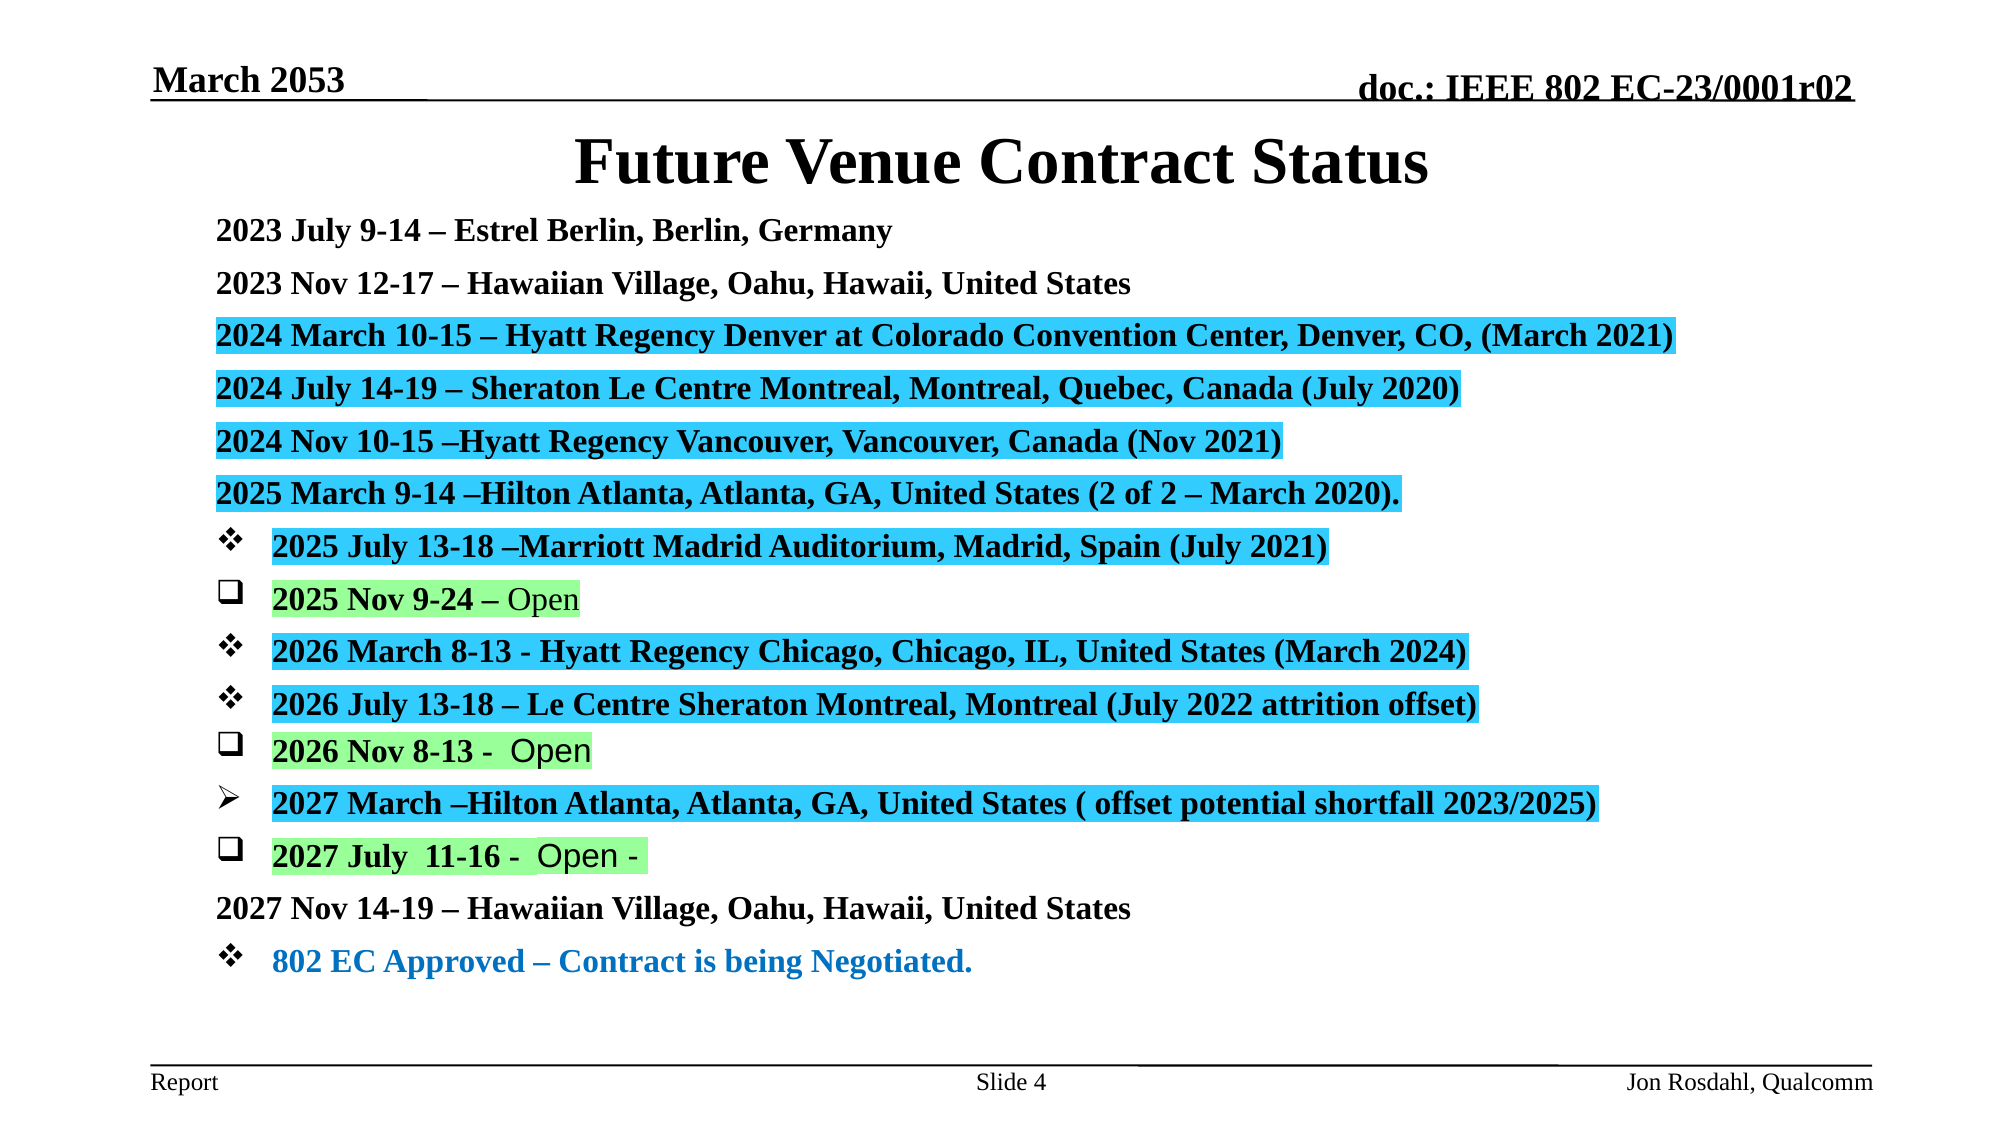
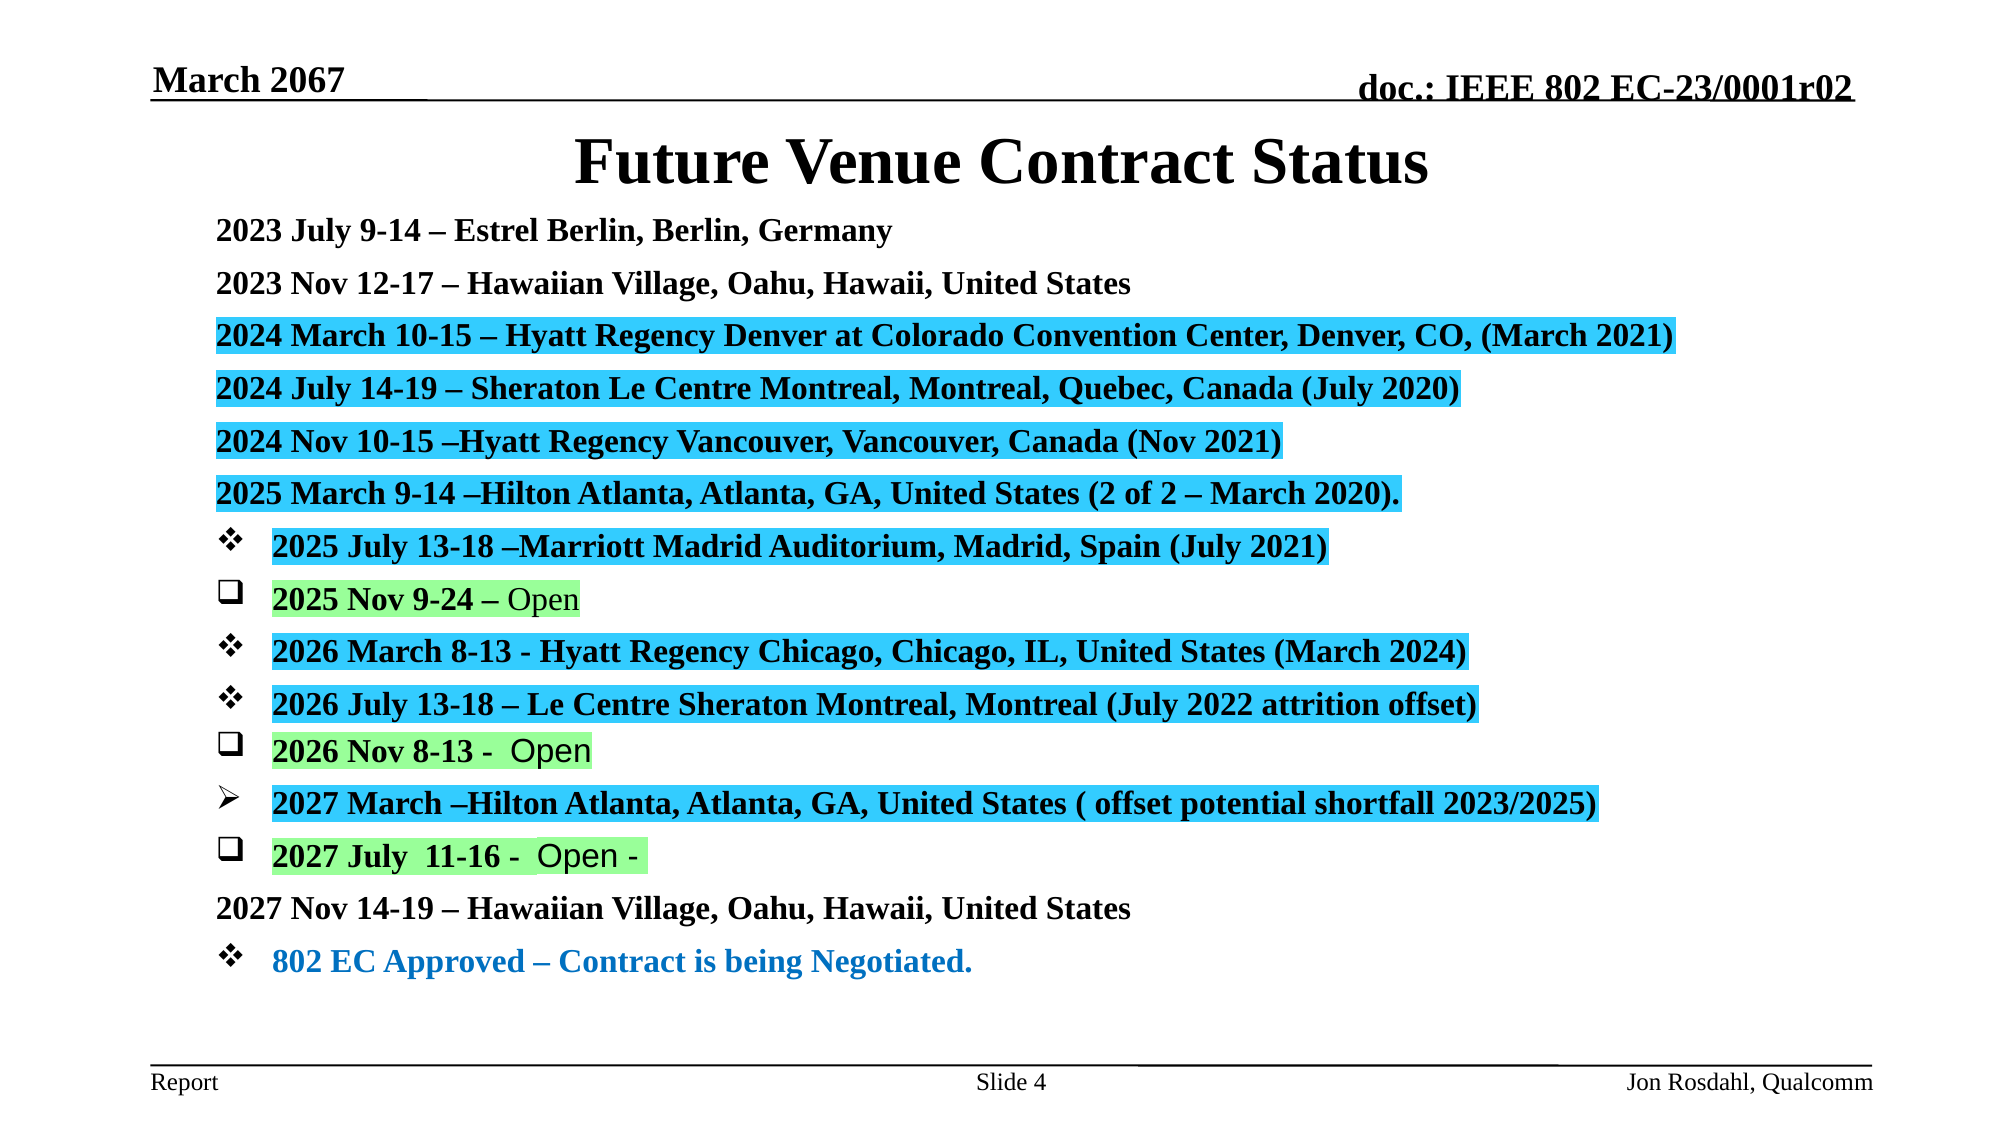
2053: 2053 -> 2067 (308, 80)
